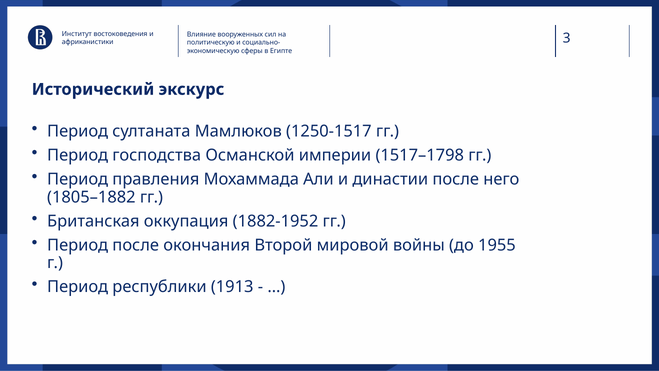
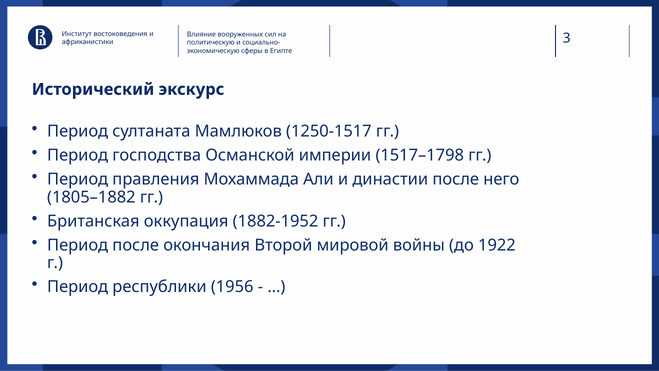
1955: 1955 -> 1922 (497, 245)
1913: 1913 -> 1956 (232, 287)
